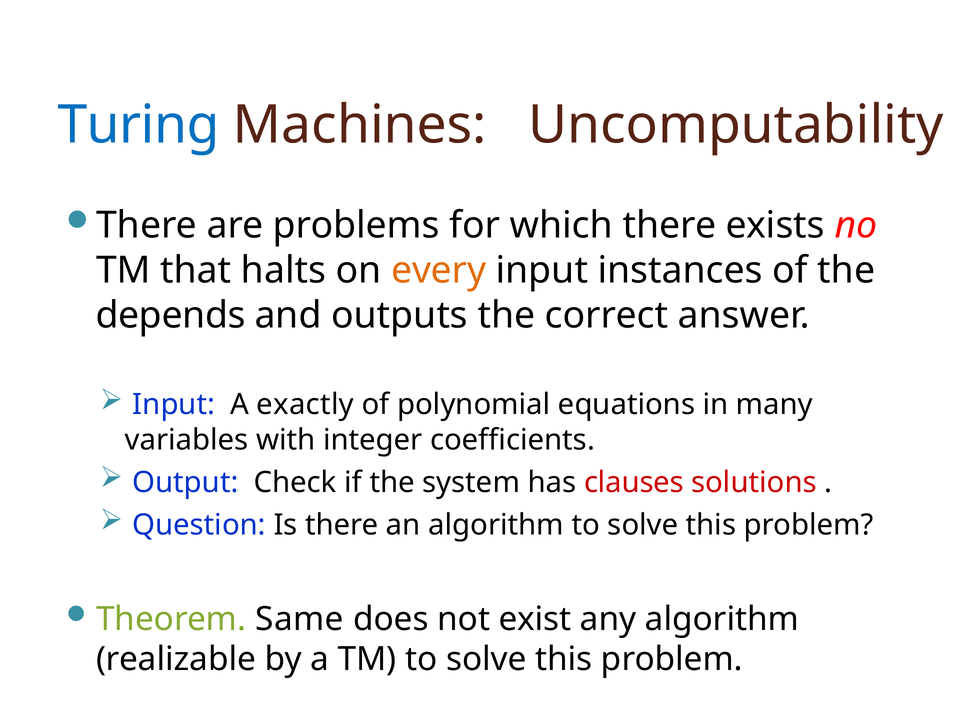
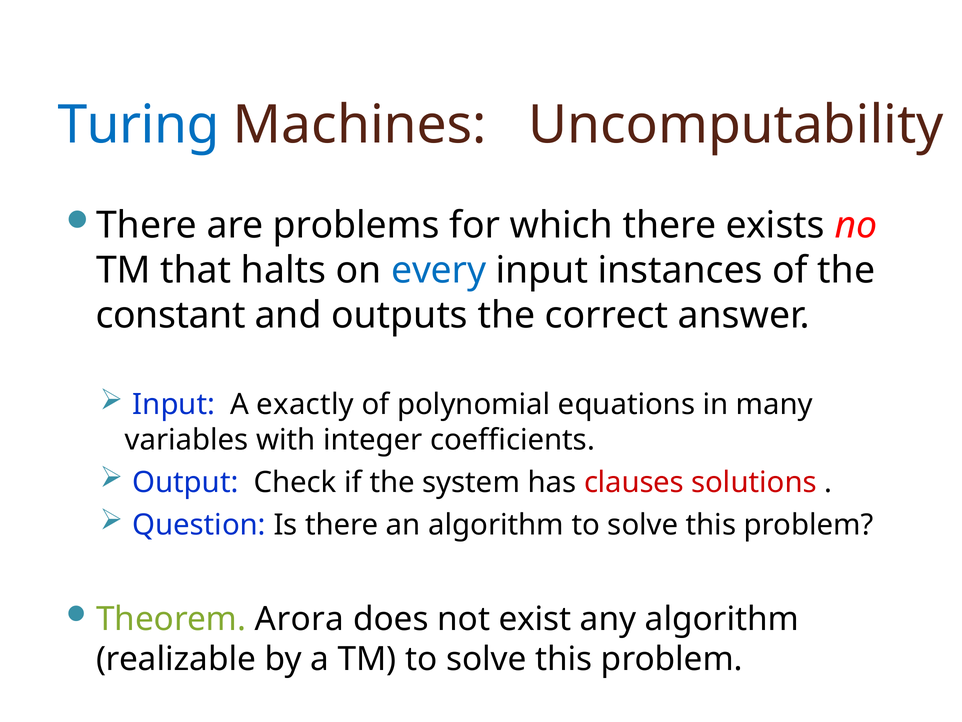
every colour: orange -> blue (439, 270)
depends: depends -> constant (171, 315)
Same: Same -> Arora (300, 619)
